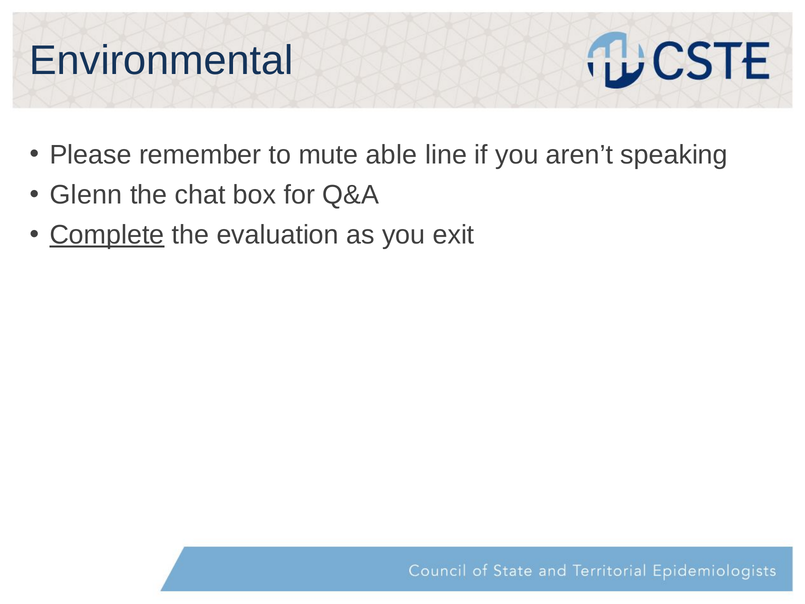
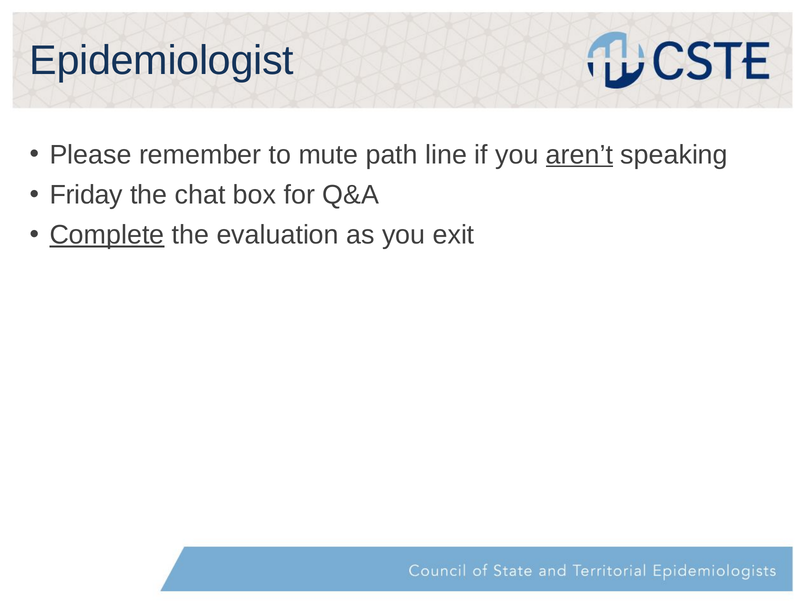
Environmental: Environmental -> Epidemiologist (162, 61)
able: able -> path (392, 155)
aren’t underline: none -> present (579, 155)
Glenn: Glenn -> Friday (86, 195)
